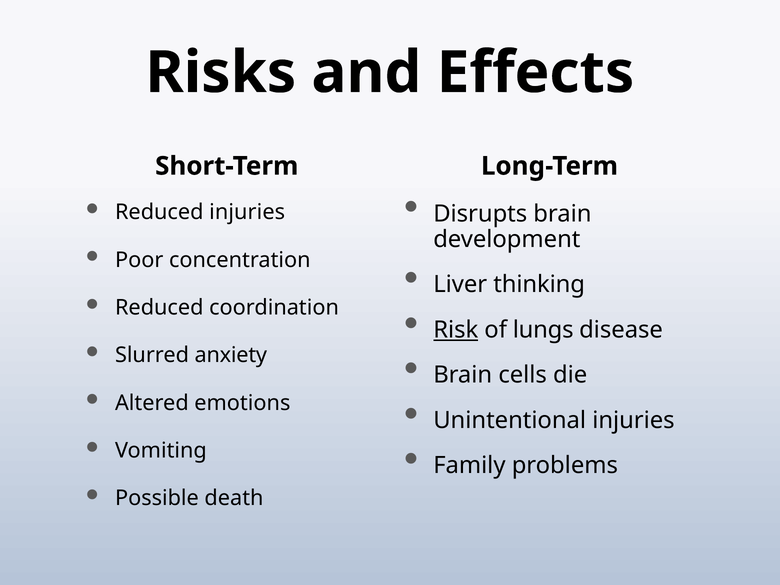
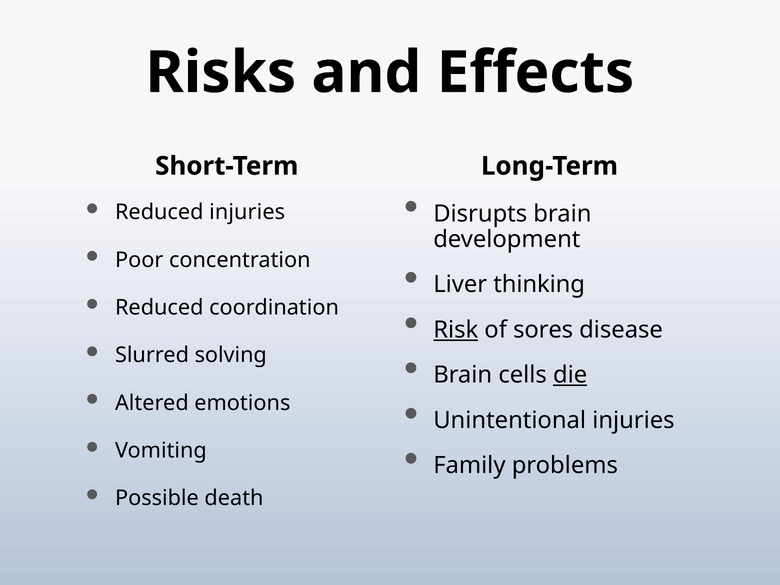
lungs: lungs -> sores (543, 330)
anxiety: anxiety -> solving (231, 355)
die underline: none -> present (570, 375)
